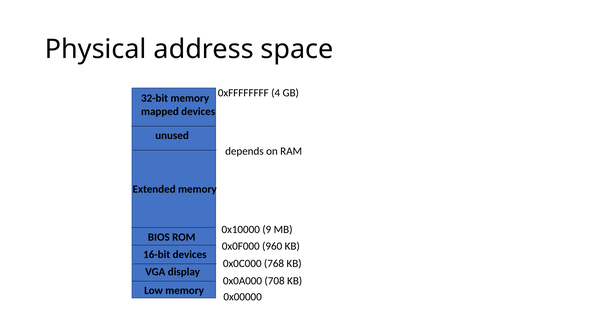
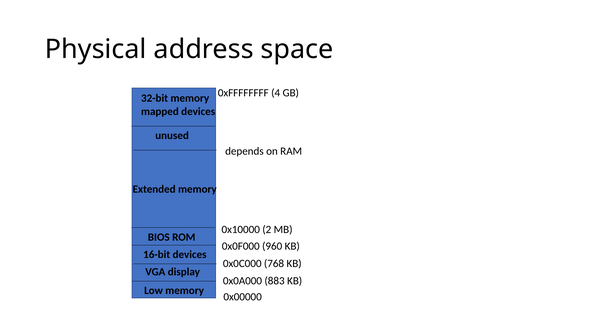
9: 9 -> 2 (267, 230)
708: 708 -> 883 (275, 281)
